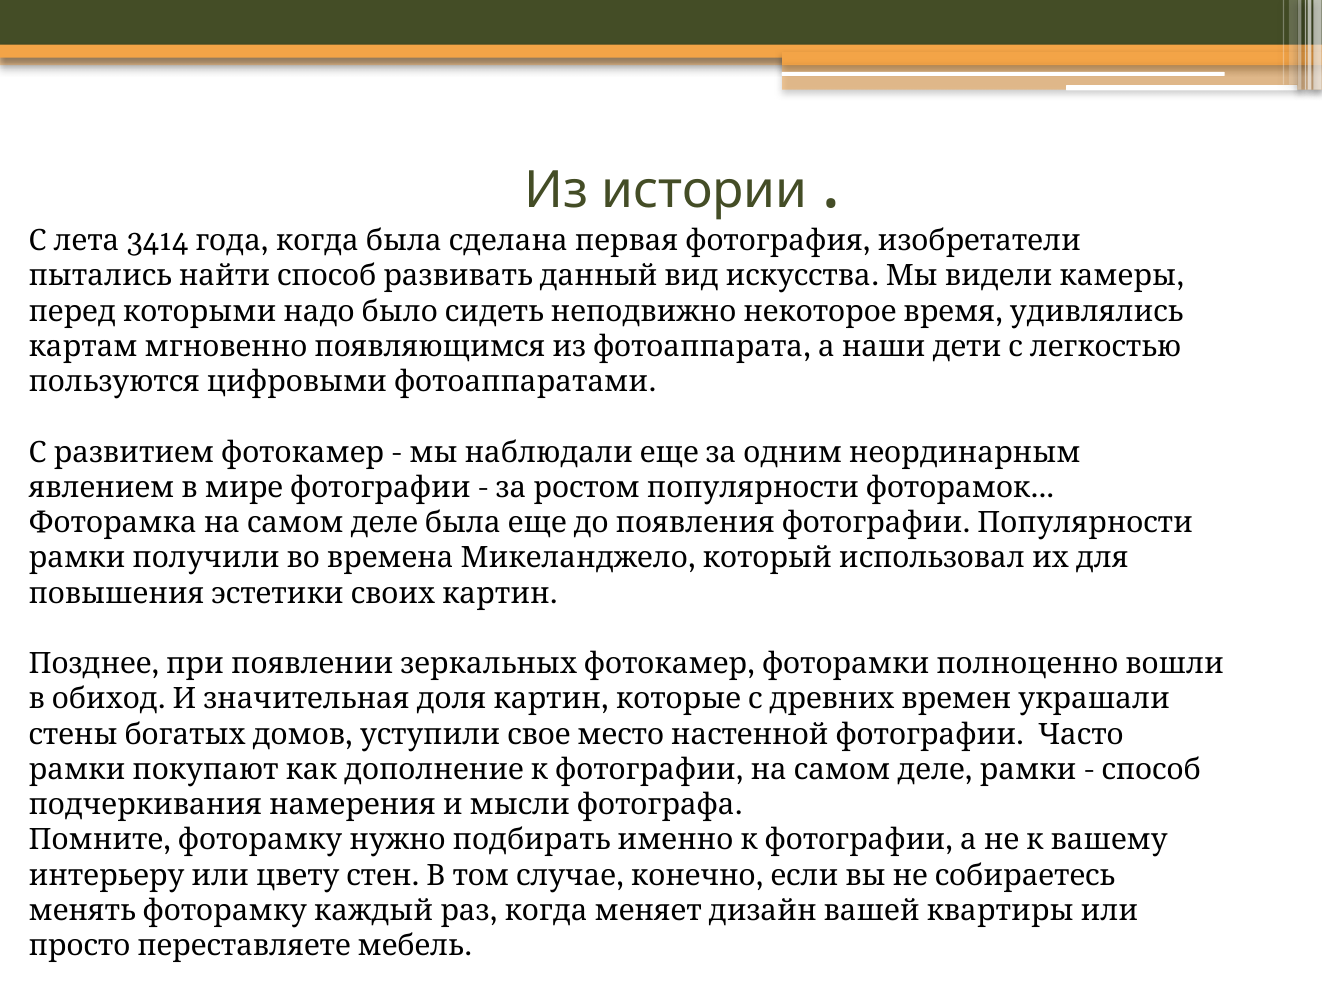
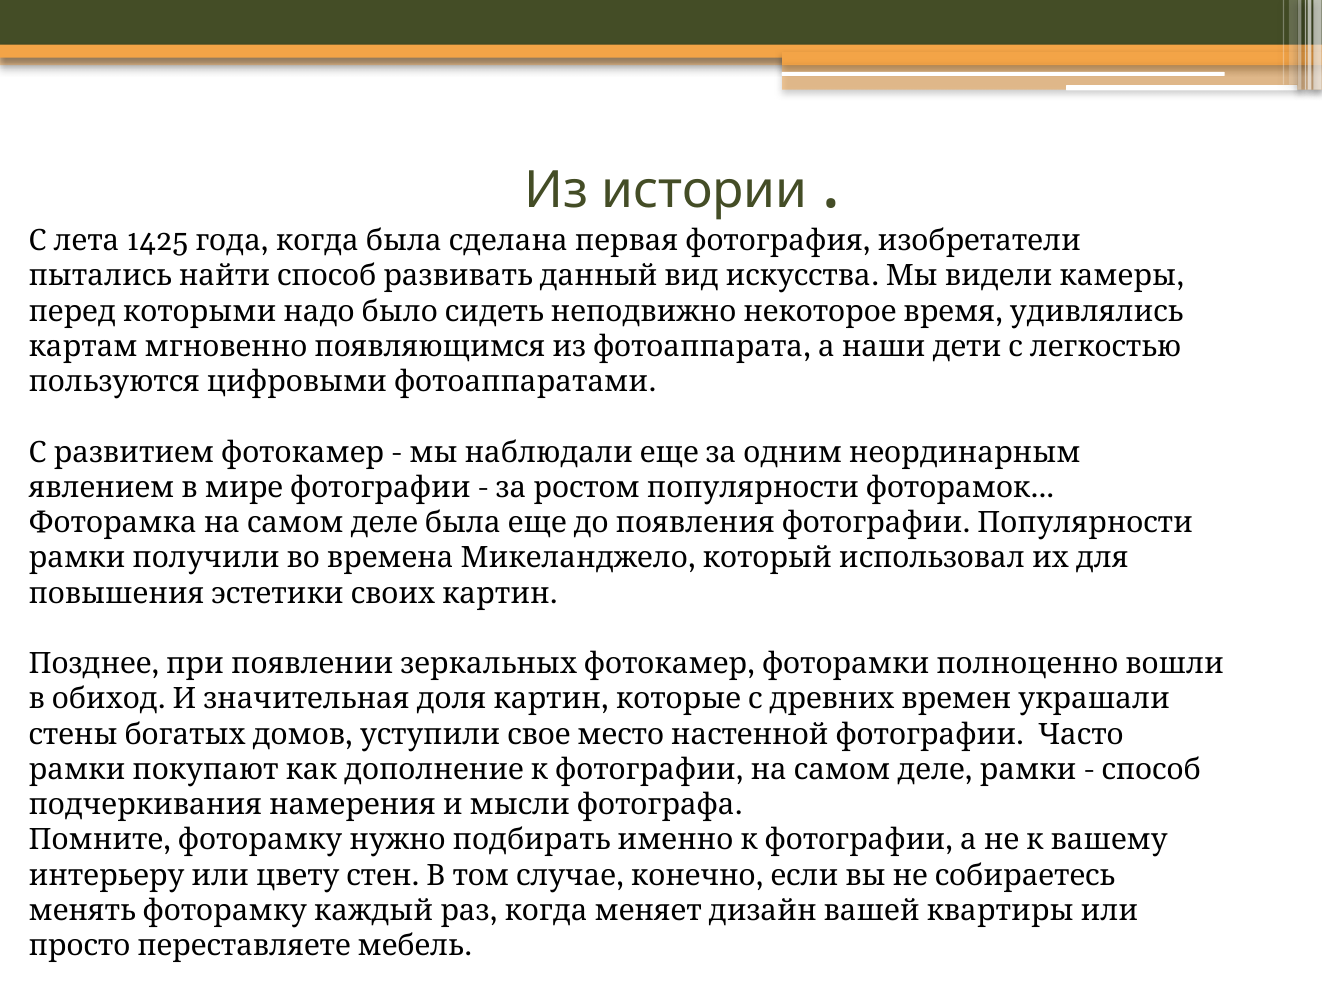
3414: 3414 -> 1425 (157, 241)
